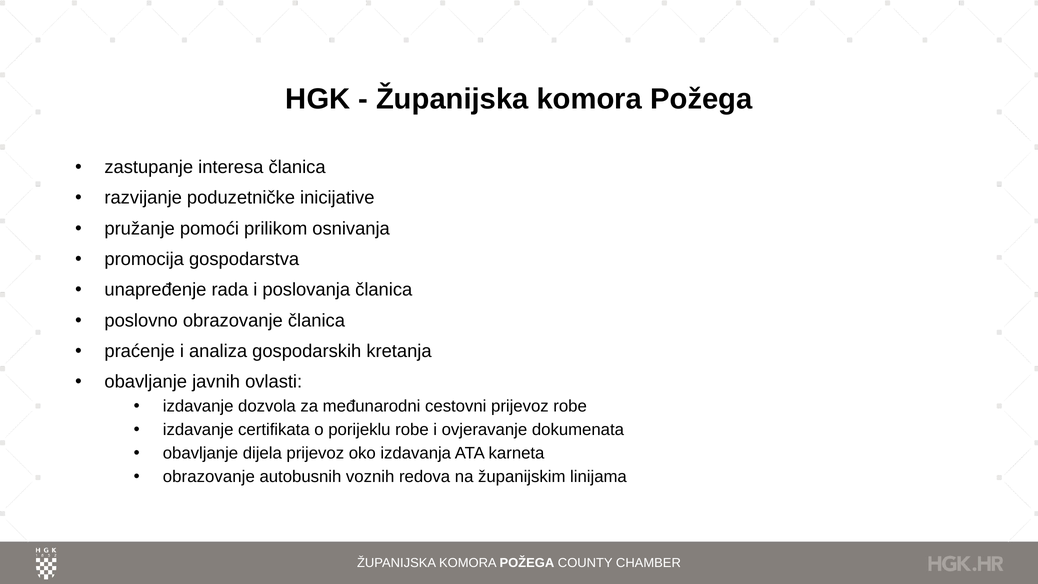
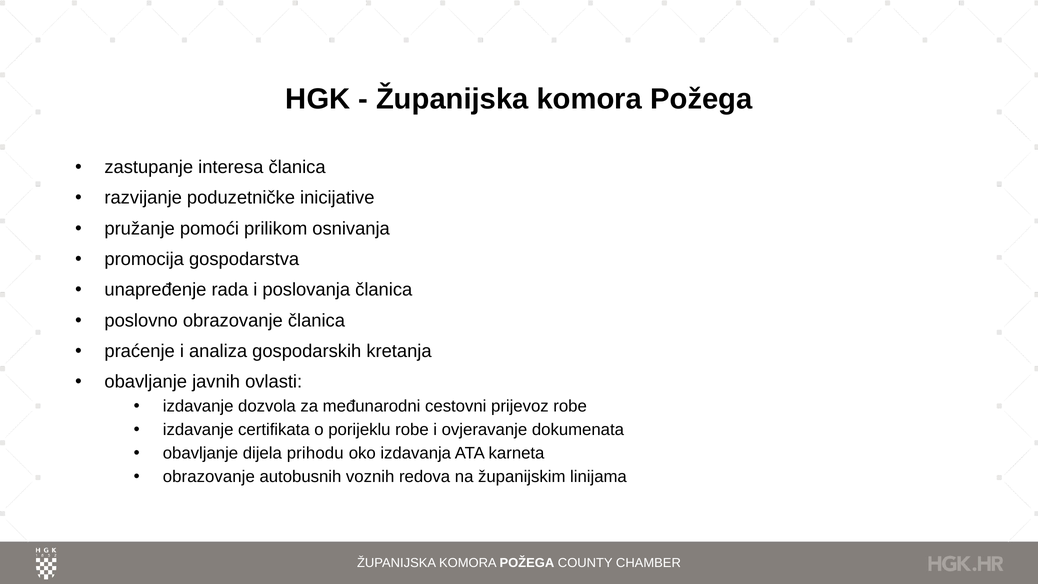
dijela prijevoz: prijevoz -> prihodu (315, 453)
